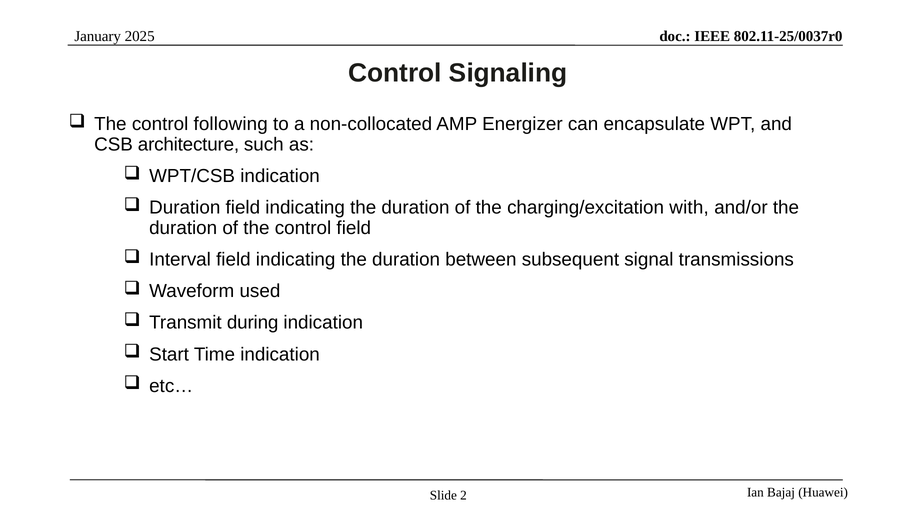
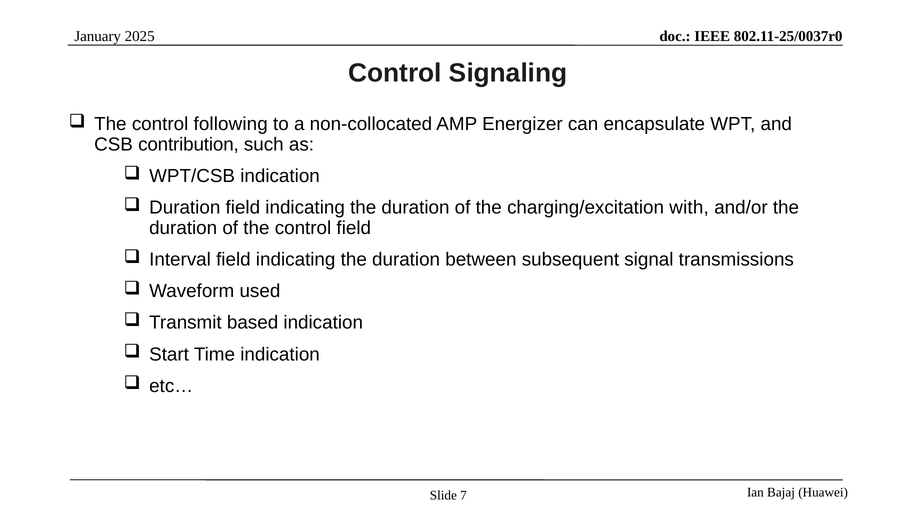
architecture: architecture -> contribution (188, 144)
during: during -> based (253, 323)
2: 2 -> 7 (463, 495)
